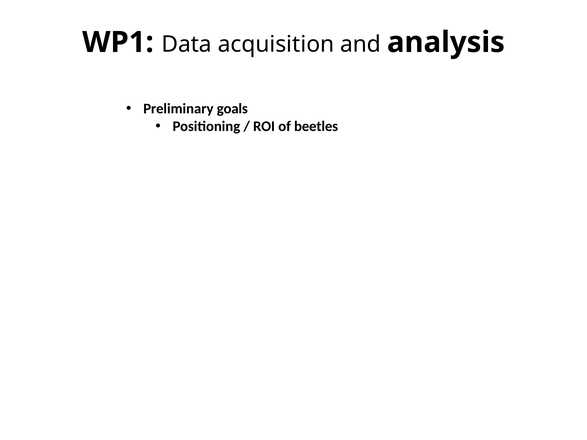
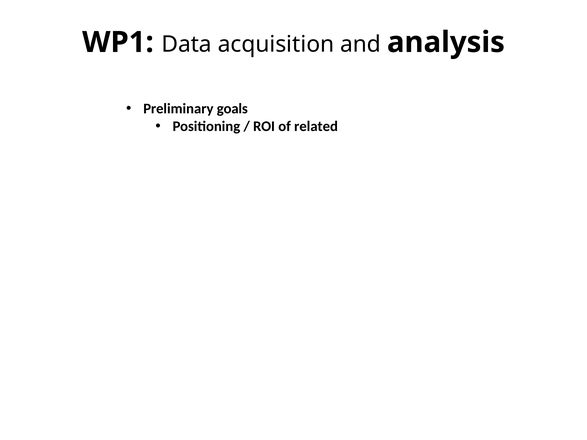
beetles: beetles -> related (316, 126)
